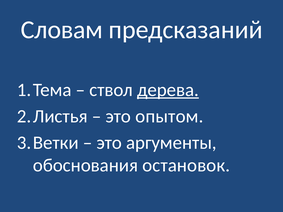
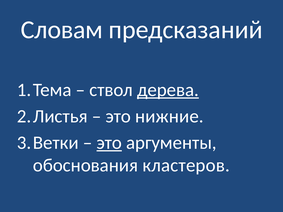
опытом: опытом -> нижние (169, 116)
это underline: none -> present (109, 143)
остановок: остановок -> кластеров (186, 165)
